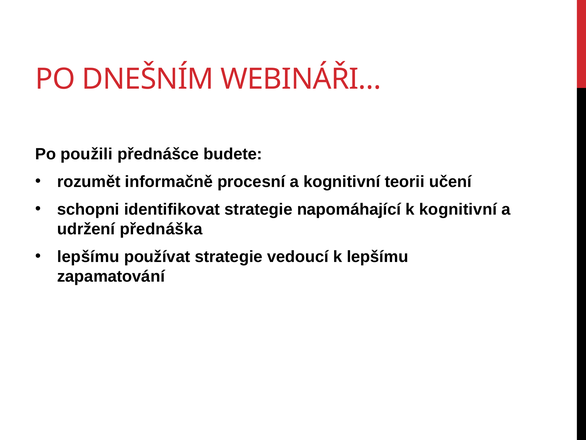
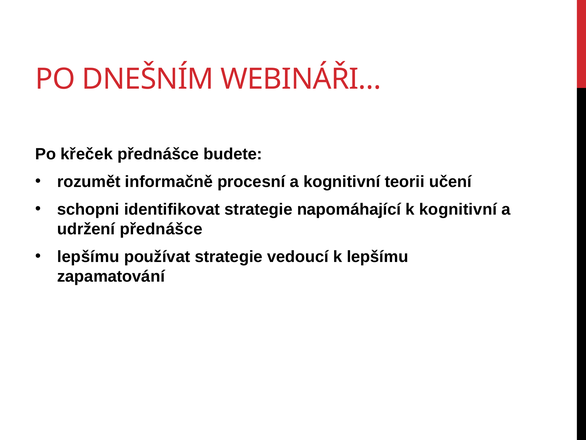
použili: použili -> křeček (87, 154)
udržení přednáška: přednáška -> přednášce (161, 229)
